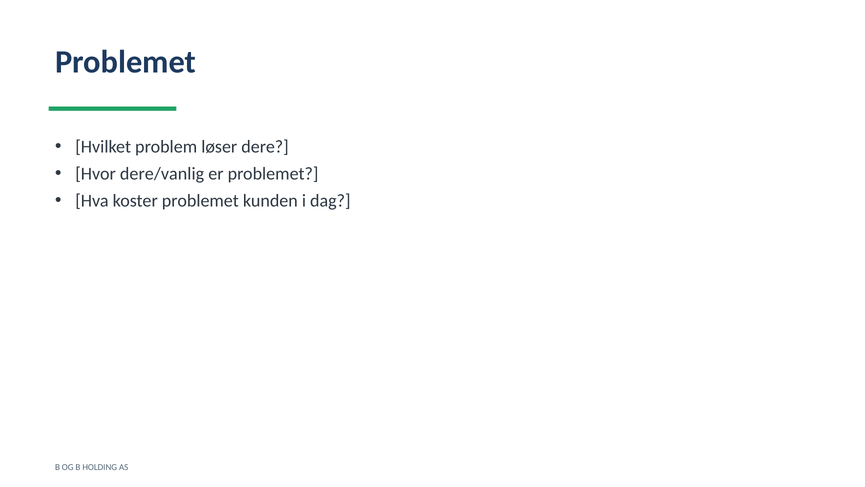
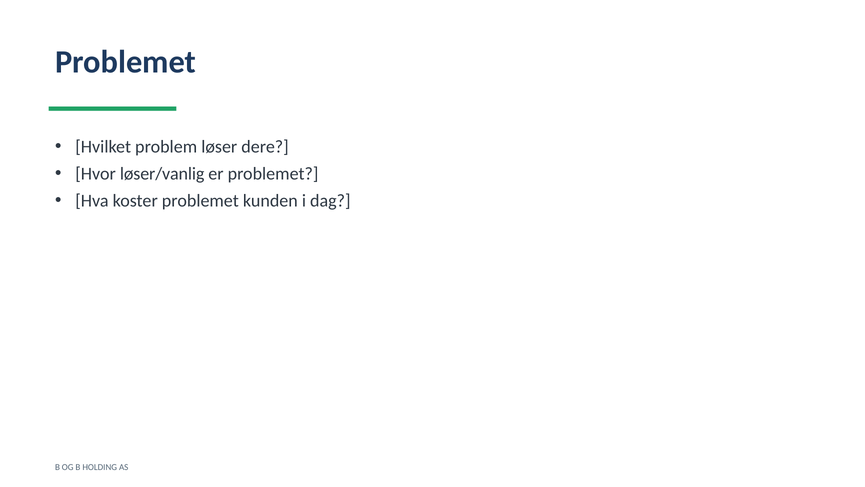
dere/vanlig: dere/vanlig -> løser/vanlig (162, 174)
